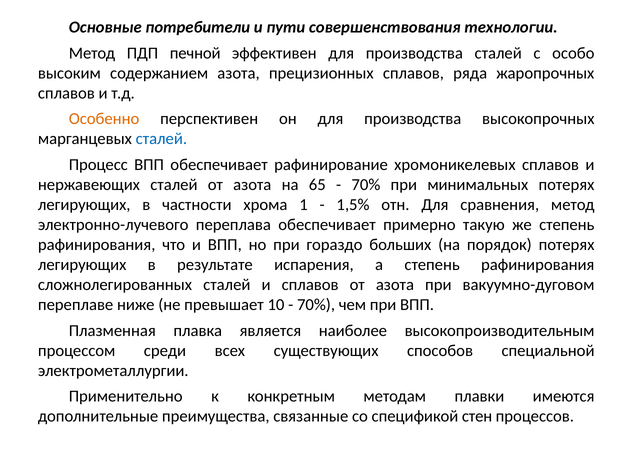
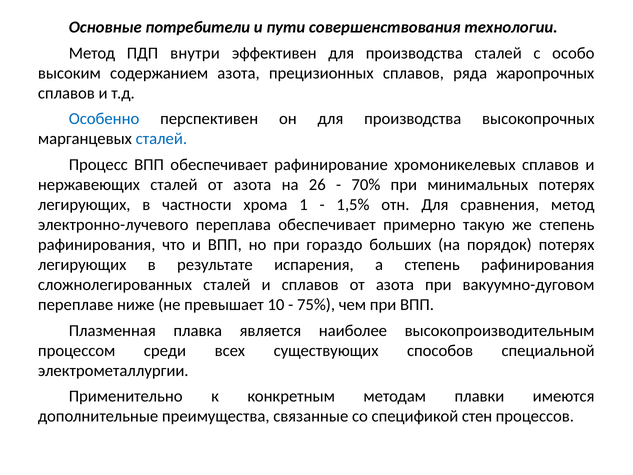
печной: печной -> внутри (195, 53)
Особенно colour: orange -> blue (104, 119)
65: 65 -> 26 (317, 185)
70%: 70% -> 75% (316, 305)
